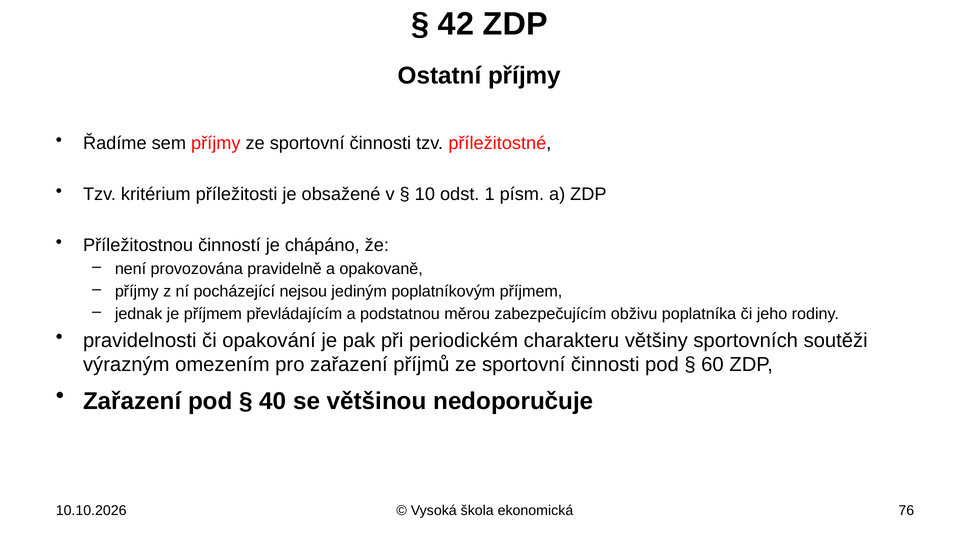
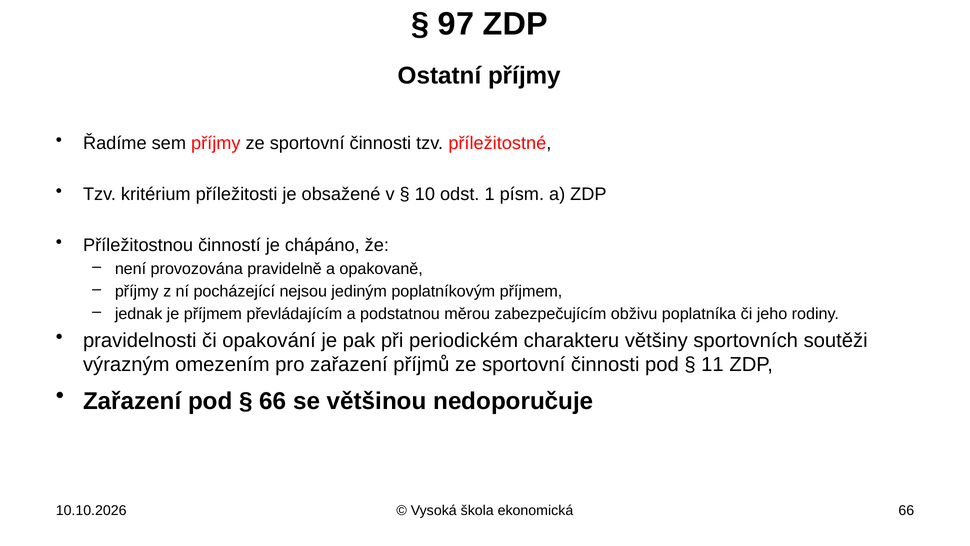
42: 42 -> 97 (456, 24)
60: 60 -> 11 (712, 364)
40: 40 -> 66 (273, 401)
76: 76 -> 66 (906, 510)
